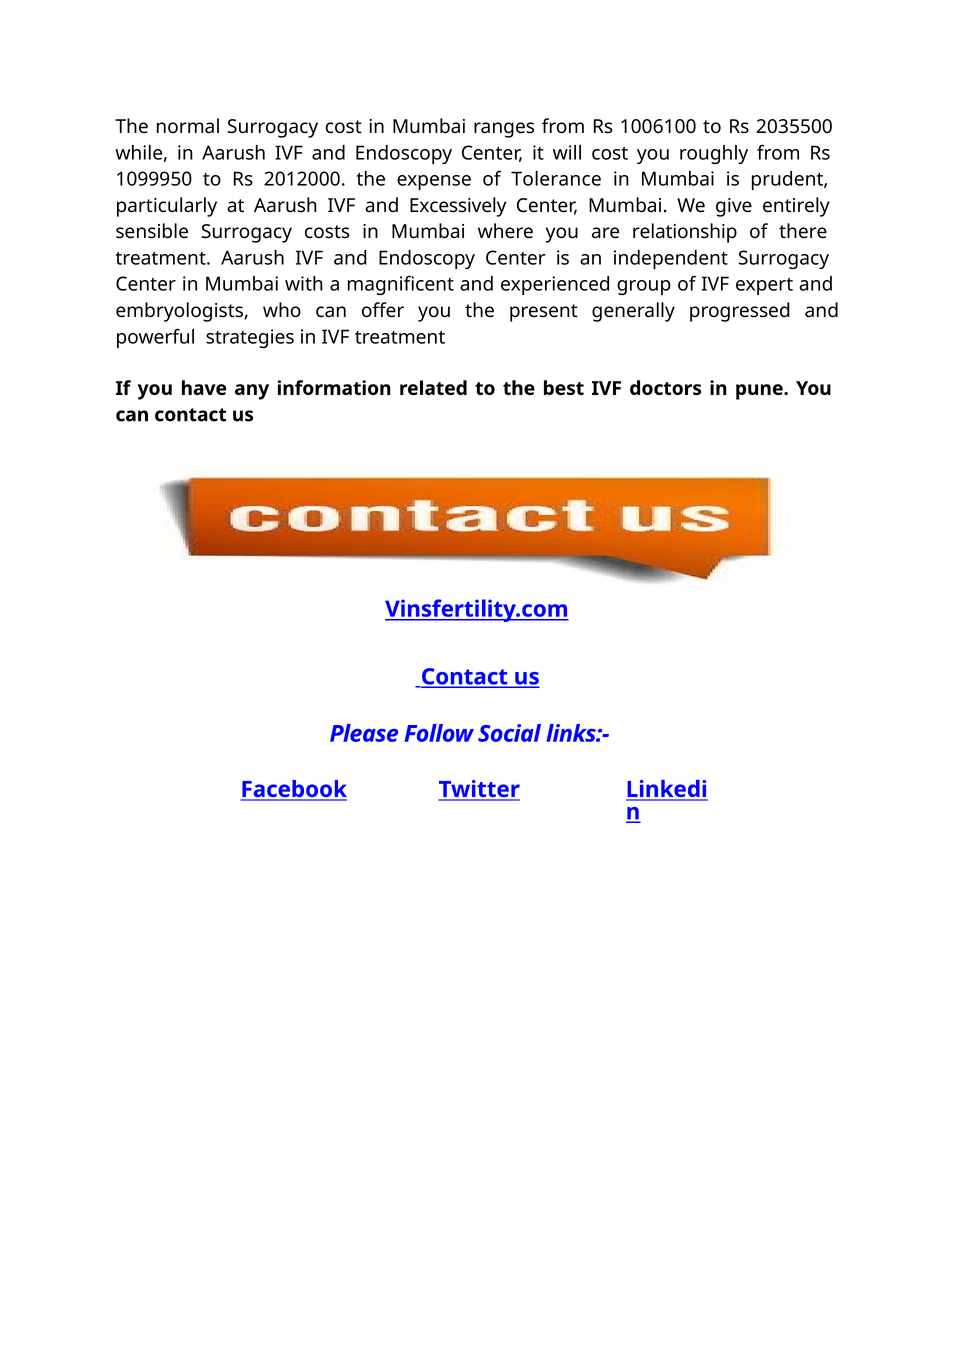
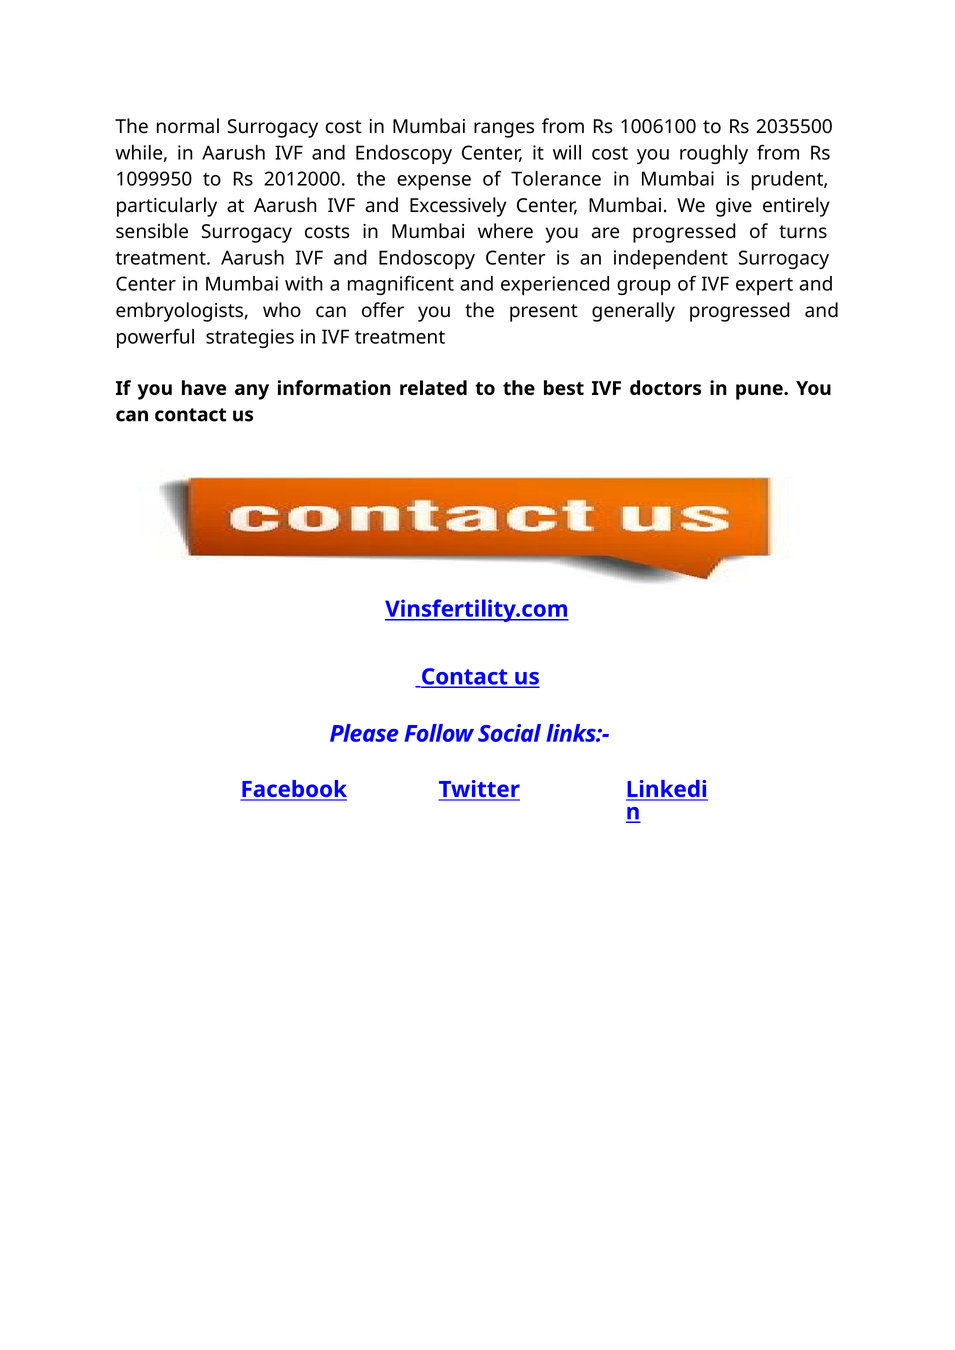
are relationship: relationship -> progressed (685, 232)
there: there -> turns (803, 232)
